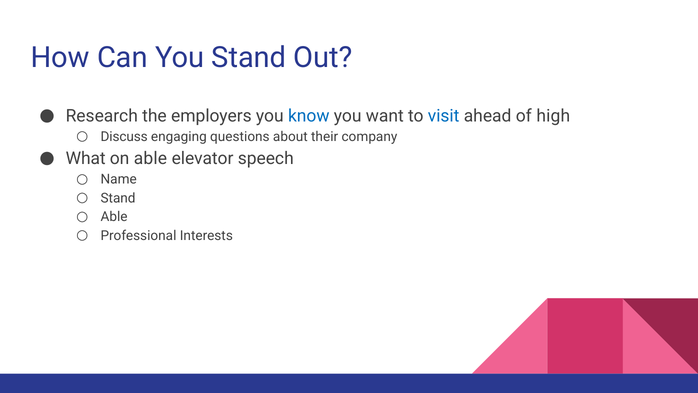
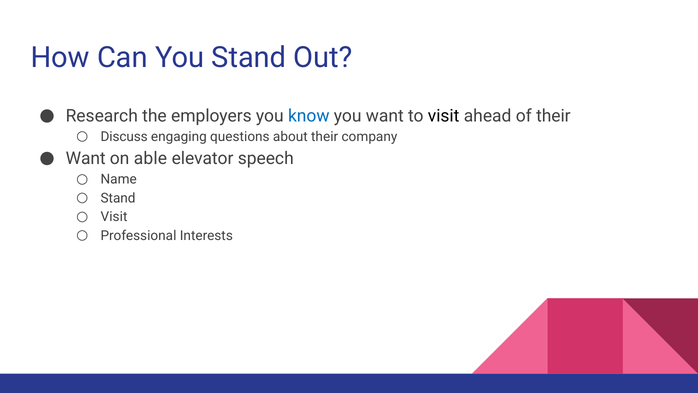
visit colour: blue -> black (444, 116)
of high: high -> their (553, 116)
What: What -> Want (86, 158)
Able: Able -> Visit (114, 217)
